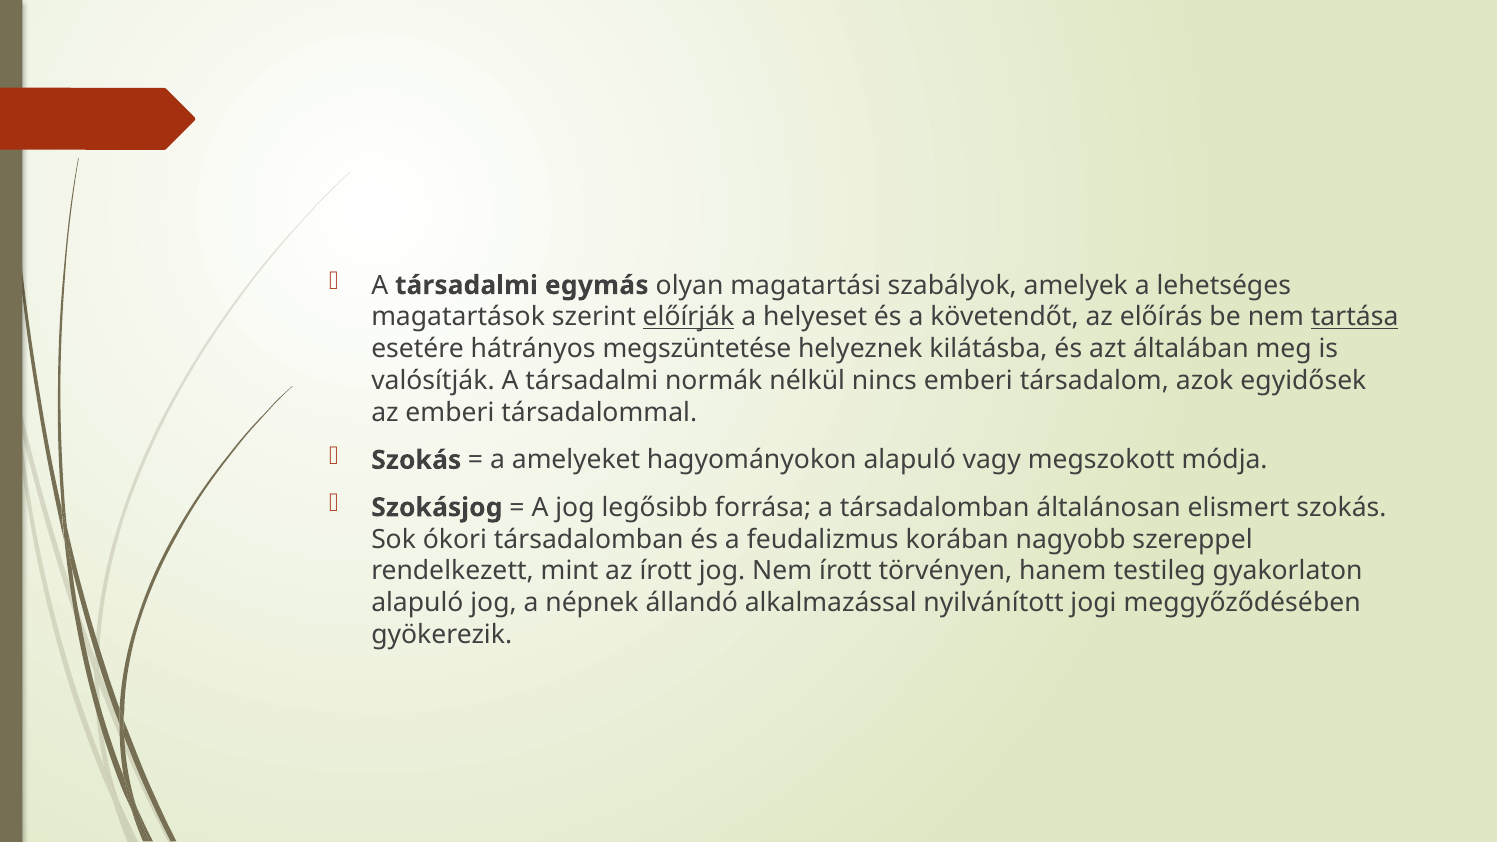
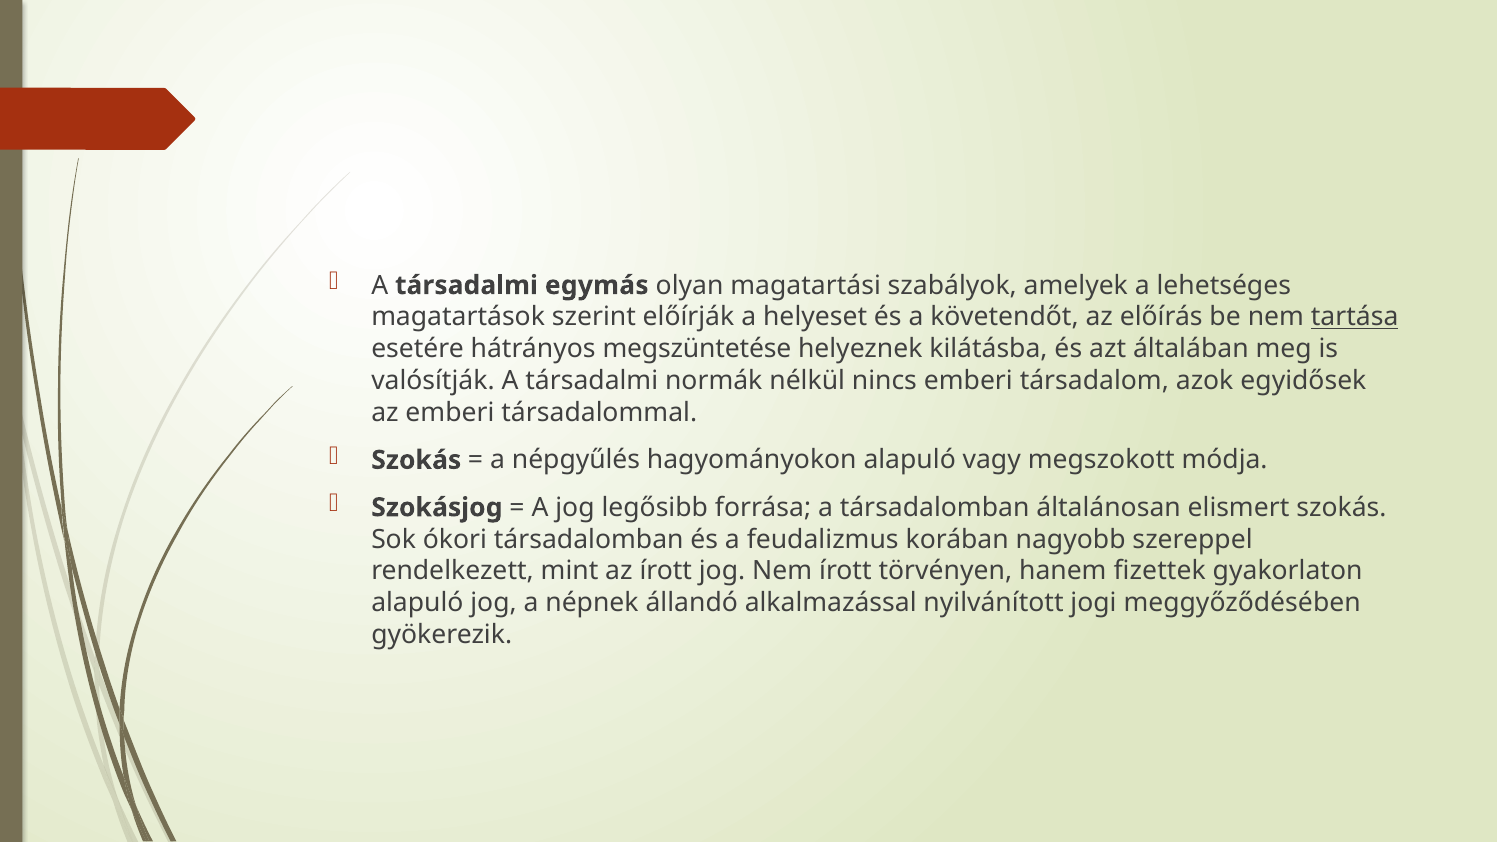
előírják underline: present -> none (689, 317)
amelyeket: amelyeket -> népgyűlés (576, 460)
testileg: testileg -> fizettek (1160, 571)
